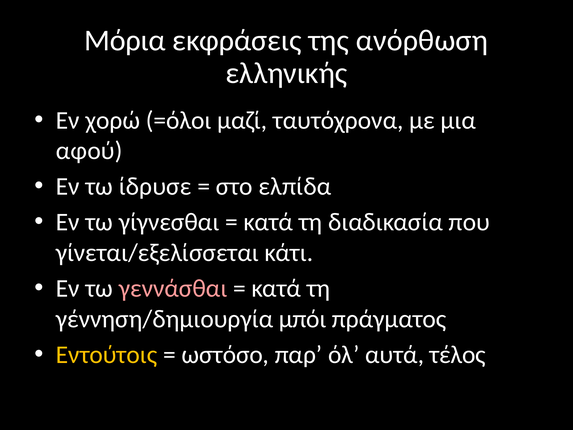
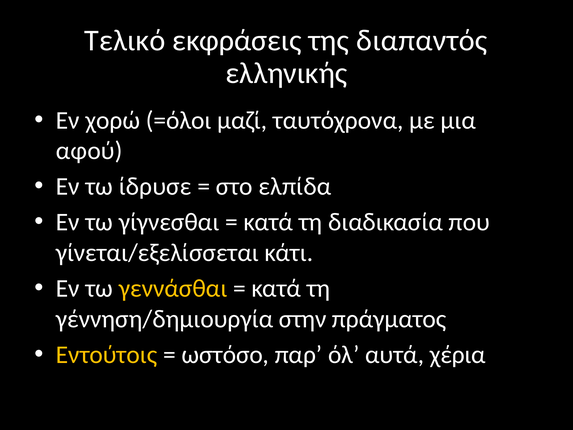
Μόρια: Μόρια -> Τελικό (125, 41)
ανόρθωση: ανόρθωση -> διαπαντός (422, 41)
γεννάσθαι colour: pink -> yellow (173, 288)
μπόι: μπόι -> στην (303, 319)
τέλος: τέλος -> χέρια (458, 355)
